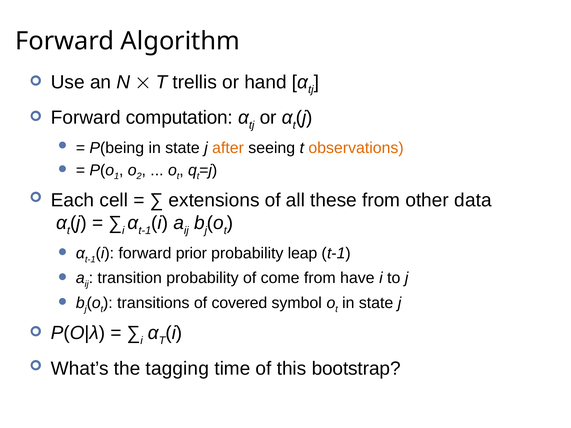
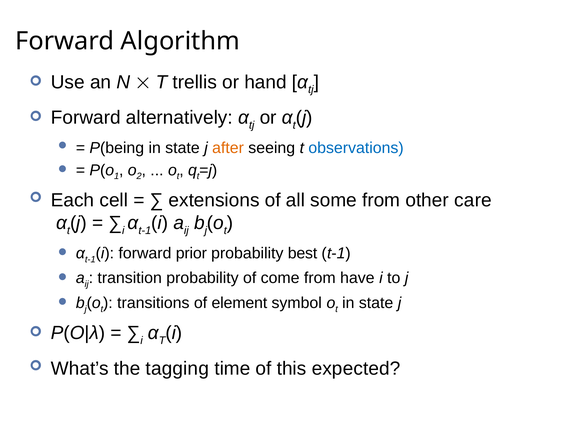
computation: computation -> alternatively (179, 118)
observations colour: orange -> blue (356, 148)
these: these -> some (334, 200)
data: data -> care (473, 200)
leap: leap -> best (303, 253)
covered: covered -> element (239, 303)
bootstrap: bootstrap -> expected (356, 369)
